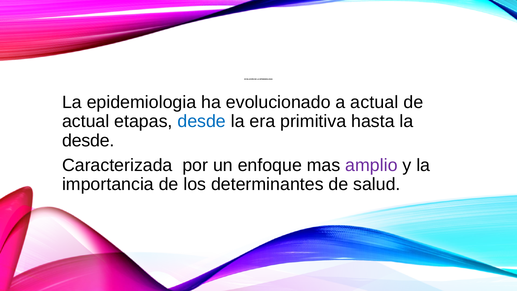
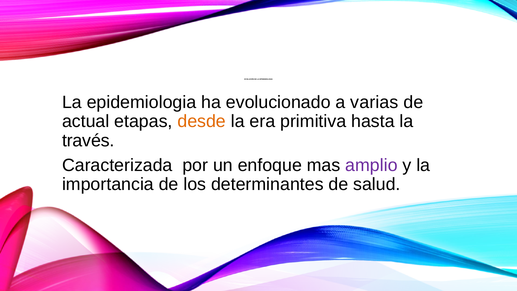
a actual: actual -> varias (374, 102)
desde colour: blue -> orange (202, 121)
desde: desde -> través (88, 140)
